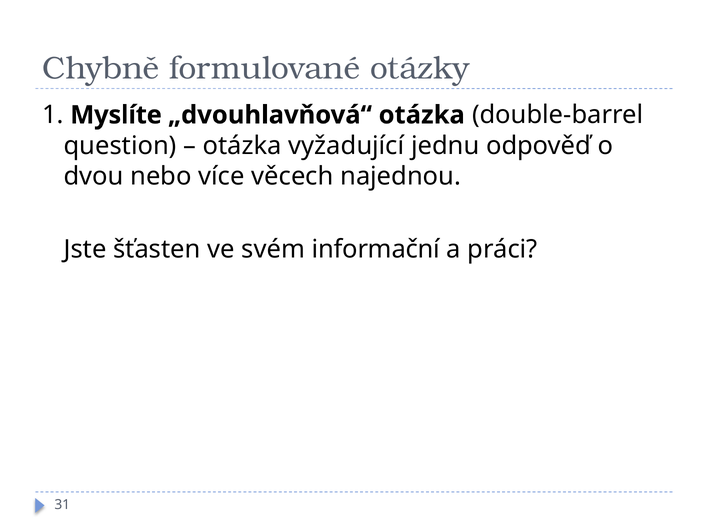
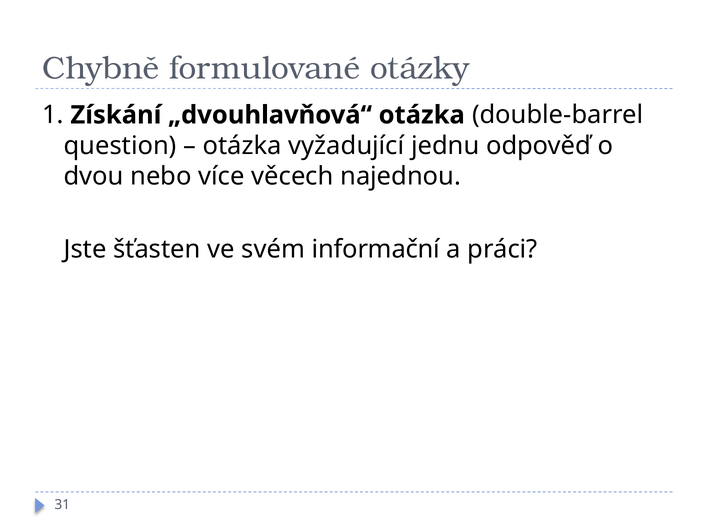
Myslíte: Myslíte -> Získání (116, 115)
